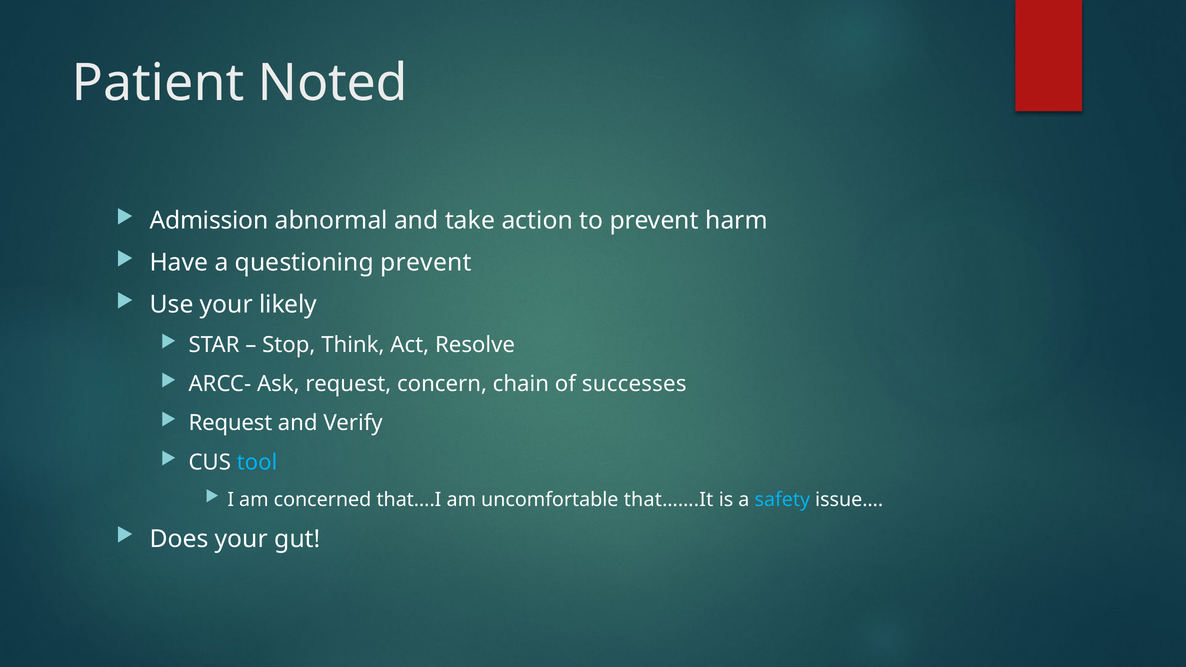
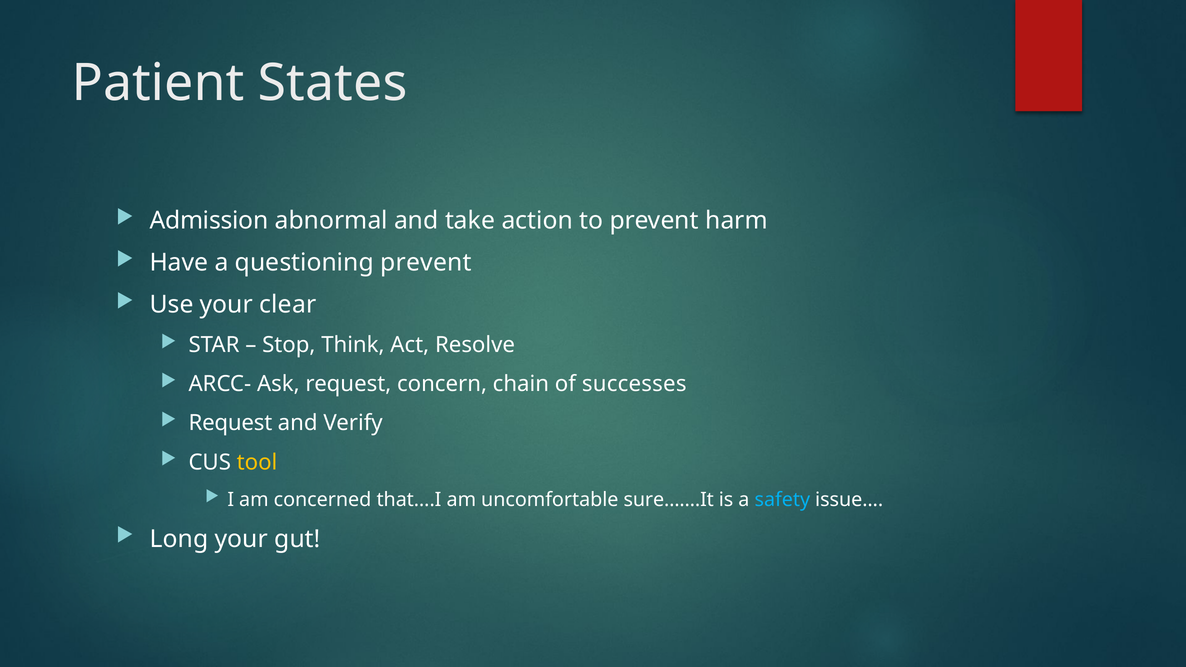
Noted: Noted -> States (333, 83)
likely: likely -> clear (288, 305)
tool colour: light blue -> yellow (257, 462)
that…….It: that…….It -> sure…….It (669, 500)
Does: Does -> Long (179, 539)
